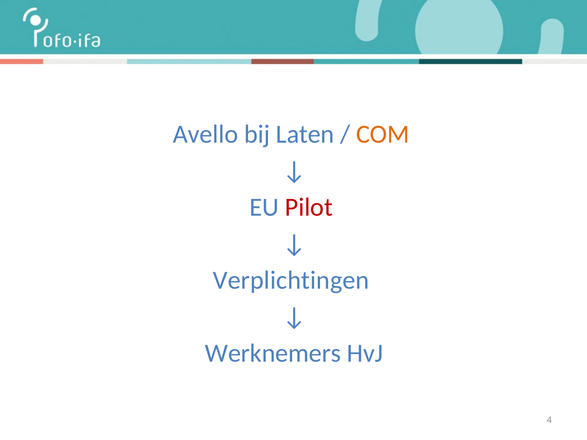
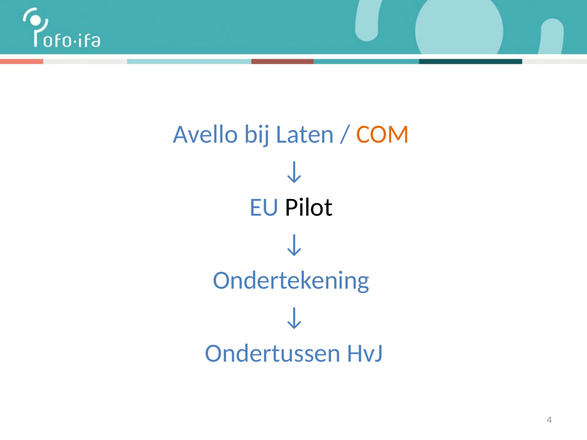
Pilot colour: red -> black (309, 207)
Verplichtingen: Verplichtingen -> Ondertekening (291, 280)
Werknemers: Werknemers -> Ondertussen (273, 353)
